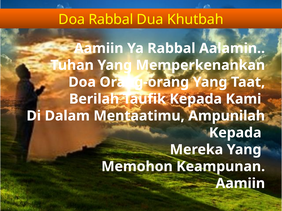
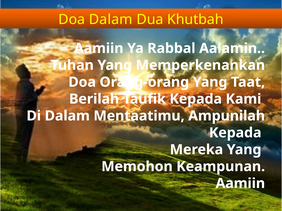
Doa Rabbal: Rabbal -> Dalam (111, 20)
